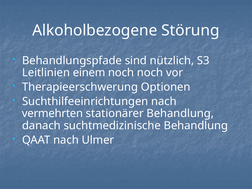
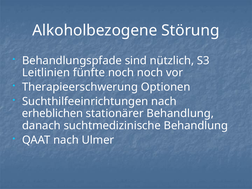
einem: einem -> fünfte (89, 73)
vermehrten: vermehrten -> erheblichen (52, 113)
